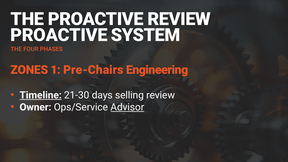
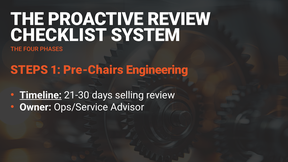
PROACTIVE: PROACTIVE -> CHECKLIST (59, 35)
ZONES: ZONES -> STEPS (29, 70)
Advisor underline: present -> none (127, 107)
